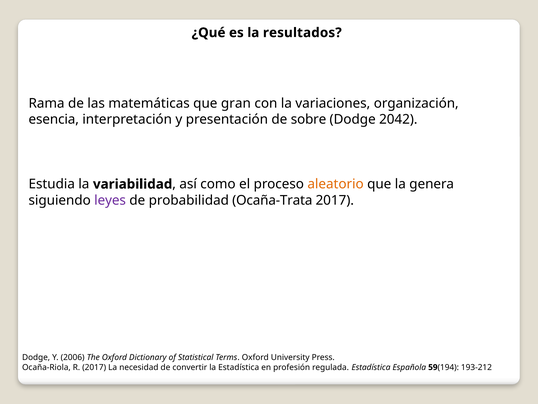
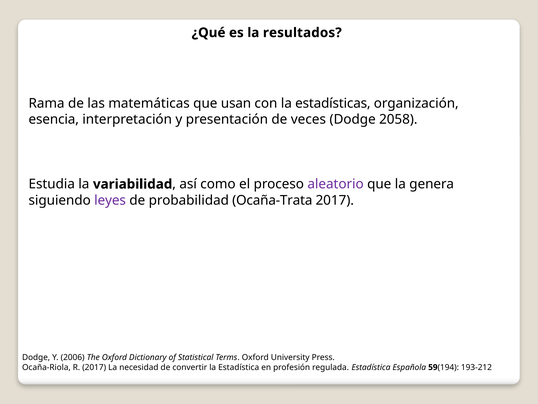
gran: gran -> usan (236, 103)
variaciones: variaciones -> estadísticas (333, 103)
sobre: sobre -> veces (308, 119)
2042: 2042 -> 2058 (398, 119)
aleatorio colour: orange -> purple (336, 184)
